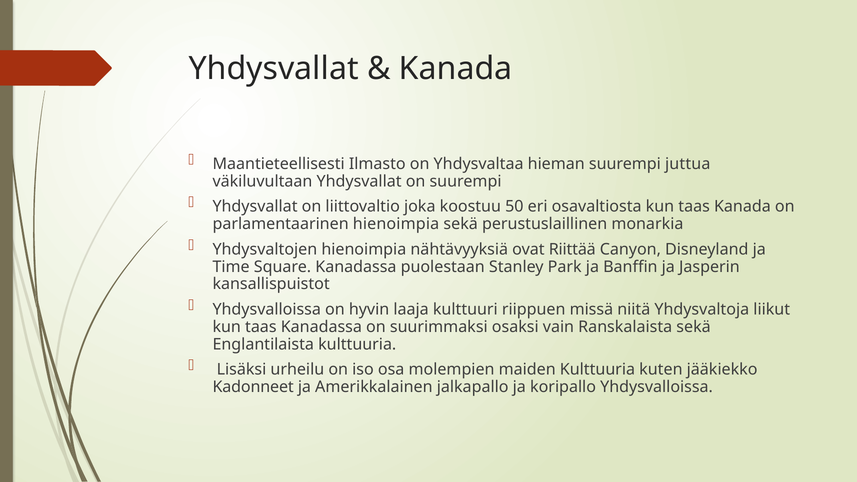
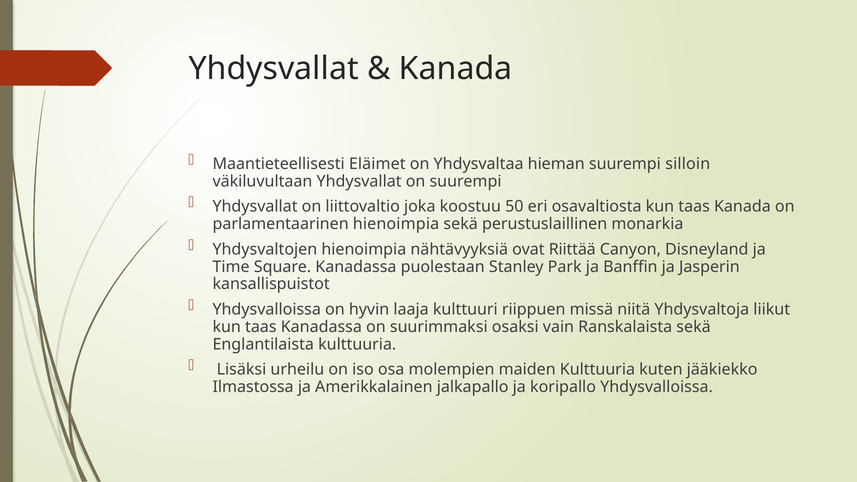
Ilmasto: Ilmasto -> Eläimet (377, 164)
juttua: juttua -> silloin (688, 164)
Kadonneet: Kadonneet -> Ilmastossa (253, 387)
